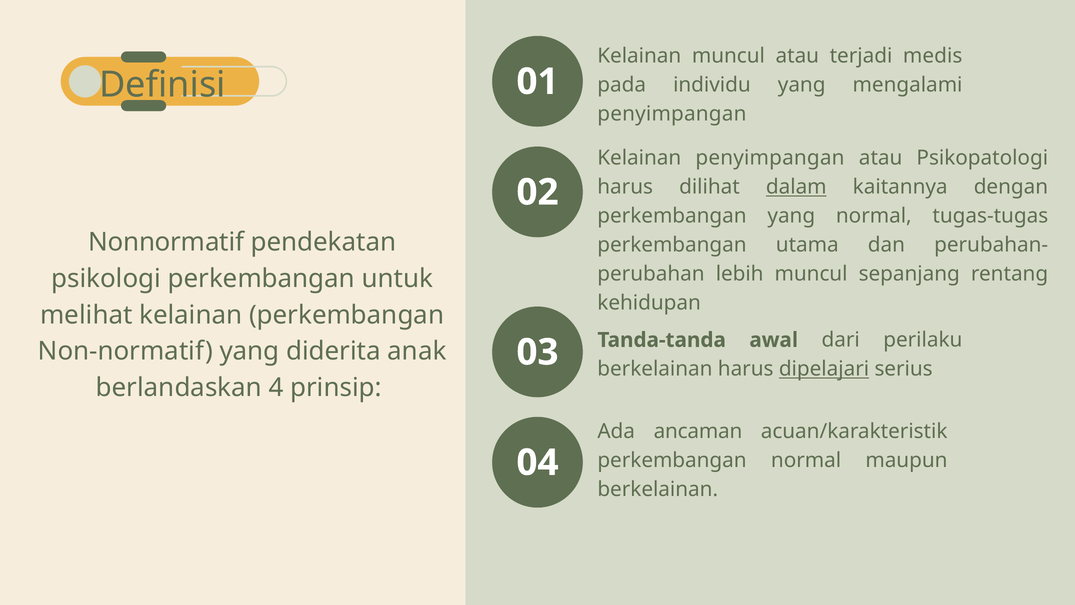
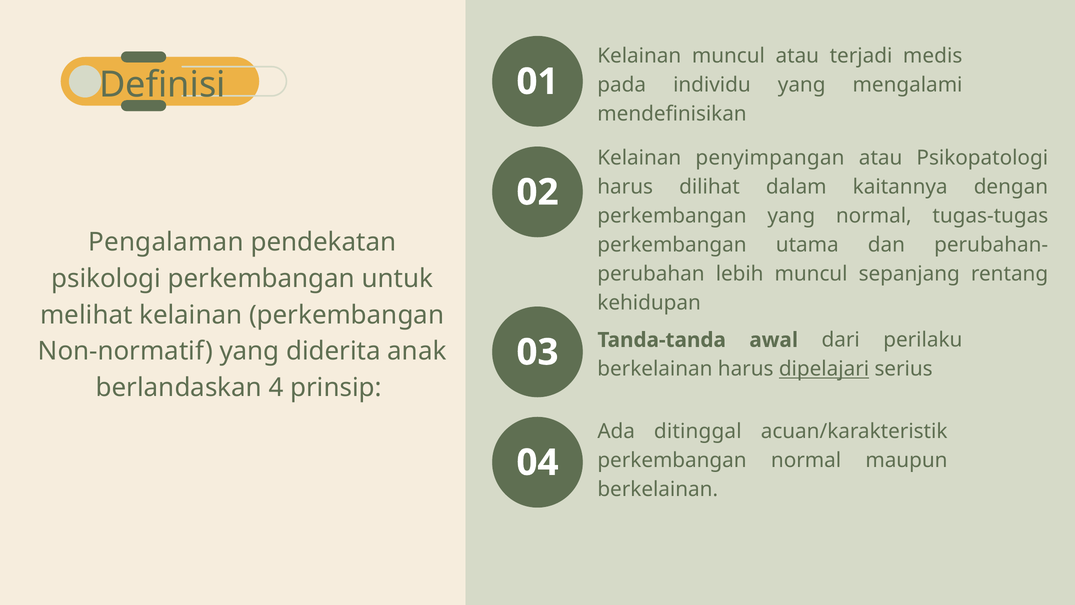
penyimpangan: penyimpangan -> mendefinisikan (672, 114)
dalam underline: present -> none (796, 187)
Nonnormatif: Nonnormatif -> Pengalaman (166, 242)
ancaman: ancaman -> ditinggal (698, 431)
